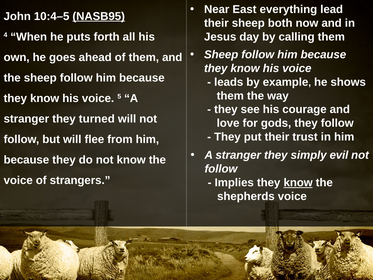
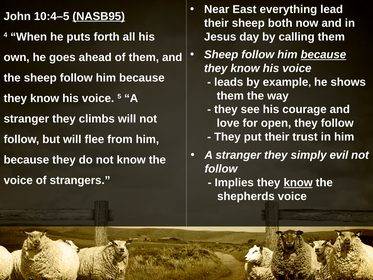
because underline: none -> present (323, 55)
turned: turned -> climbs (97, 119)
gods: gods -> open (276, 123)
